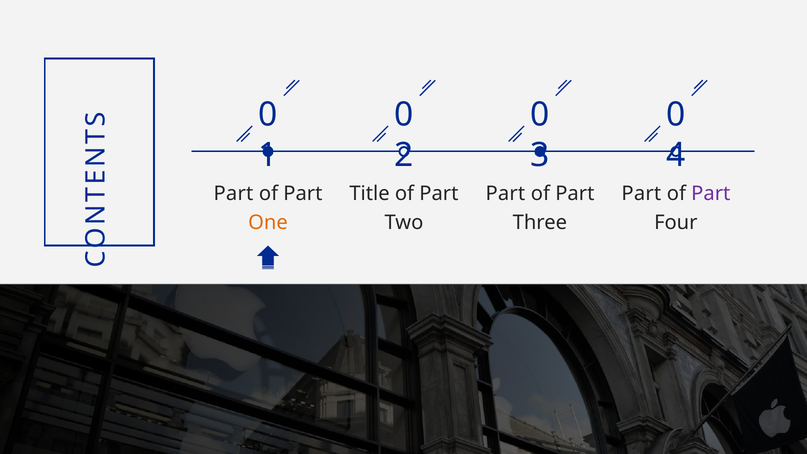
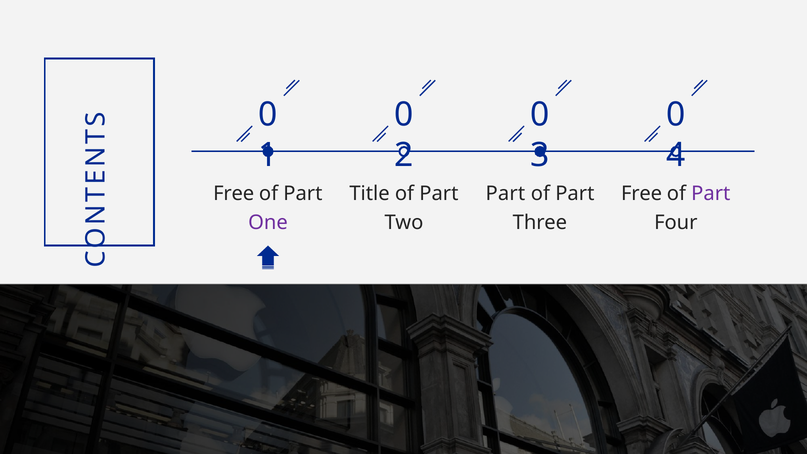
Part: Part -> Free (234, 193)
Part: Part -> Free (642, 193)
One colour: orange -> purple (268, 222)
